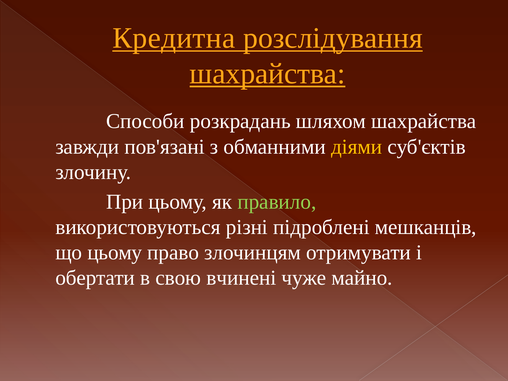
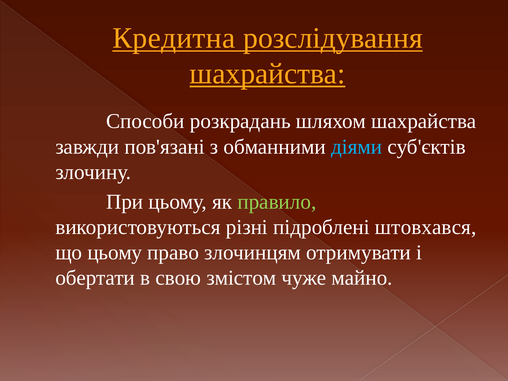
діями colour: yellow -> light blue (357, 147)
мешканців: мешканців -> штовхався (426, 227)
вчинені: вчинені -> змістом (241, 278)
